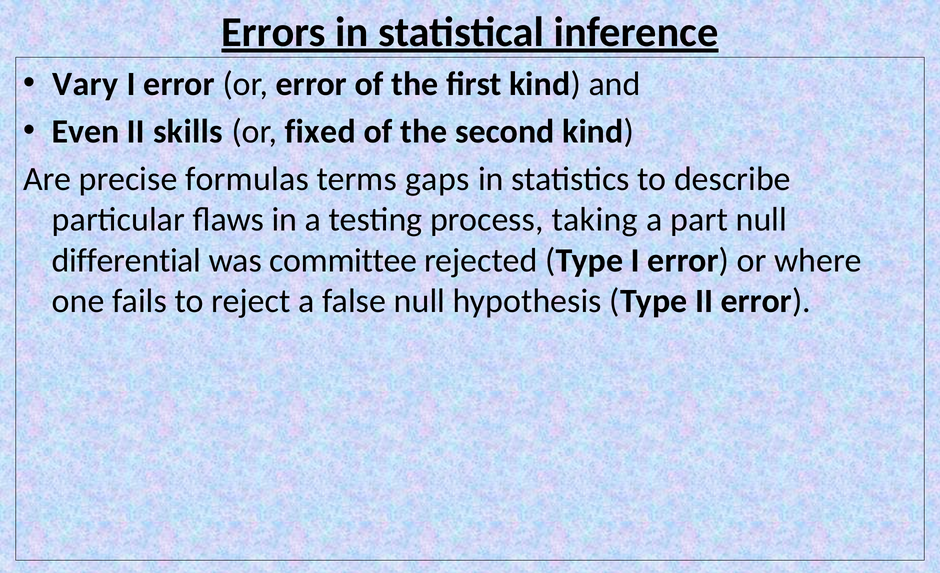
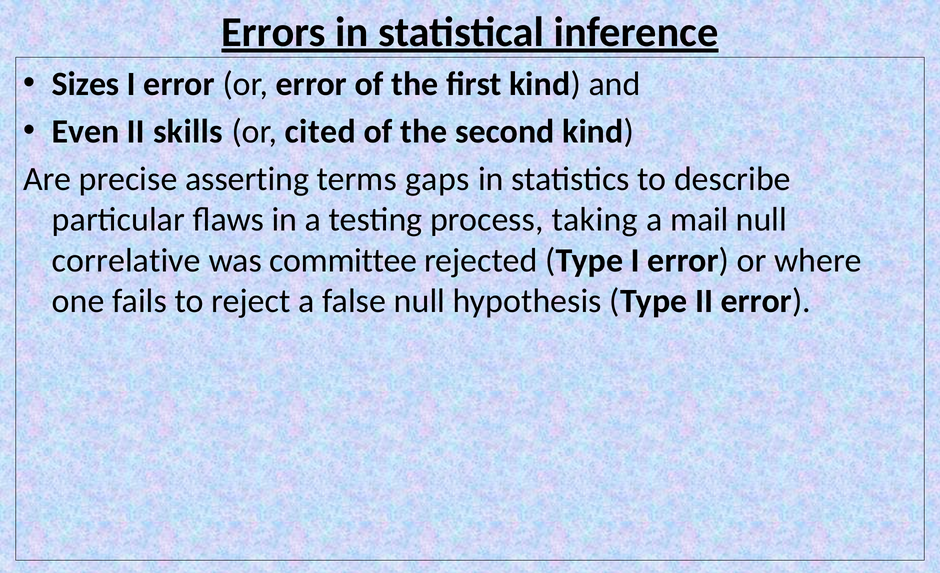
Vary: Vary -> Sizes (86, 84)
fixed: fixed -> cited (320, 131)
formulas: formulas -> asserting (247, 179)
part: part -> mail (699, 220)
differential: differential -> correlative (126, 261)
